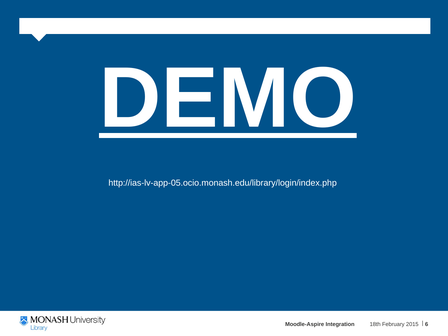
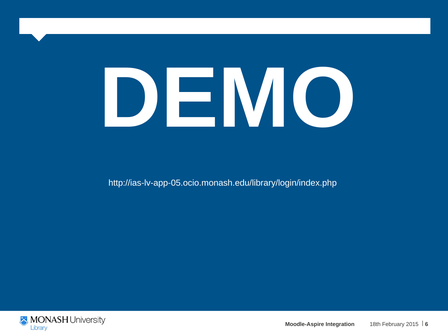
DEMO underline: present -> none (228, 99)
